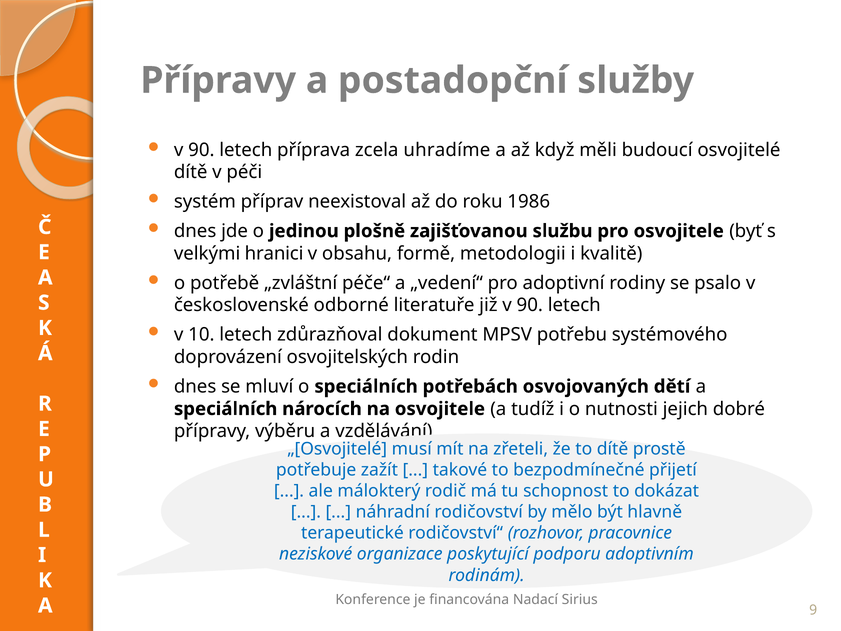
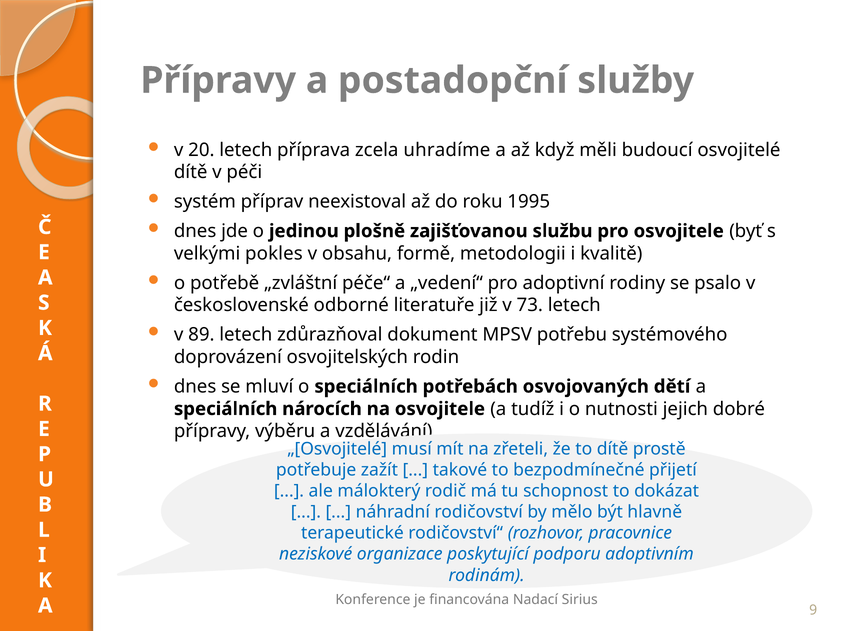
90: 90 -> 20 (201, 150)
1986: 1986 -> 1995 (529, 202)
hranici: hranici -> pokles (274, 253)
již v 90: 90 -> 73 (530, 305)
10: 10 -> 89 (201, 335)
